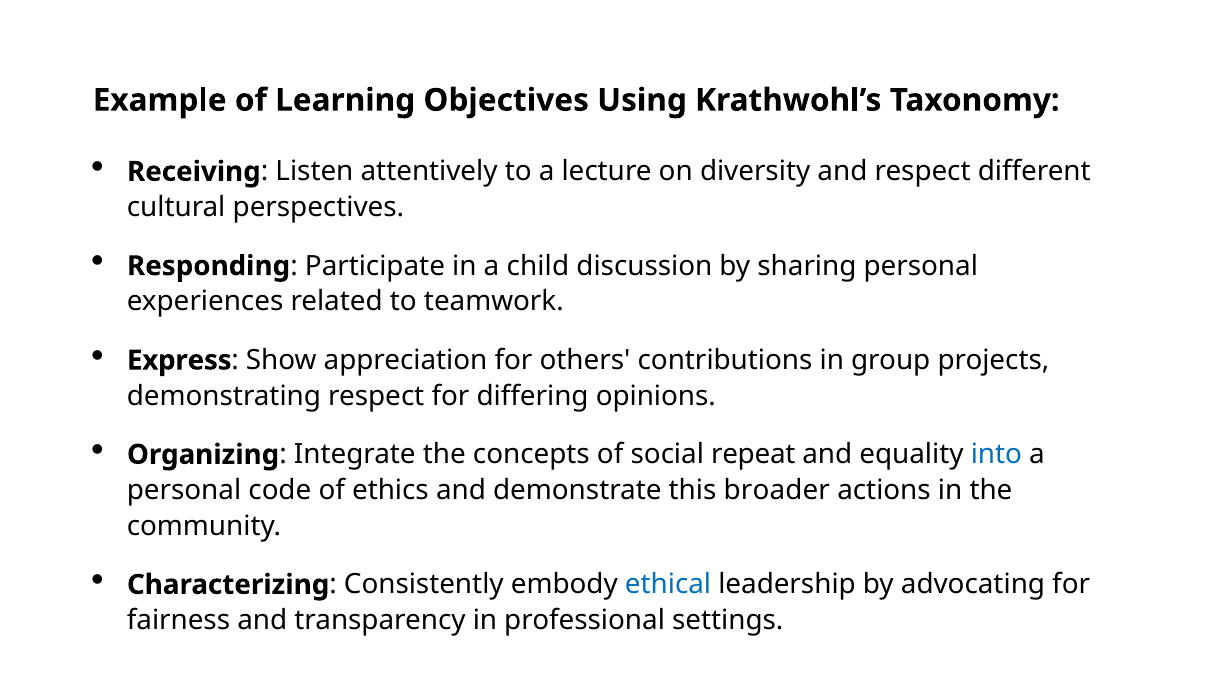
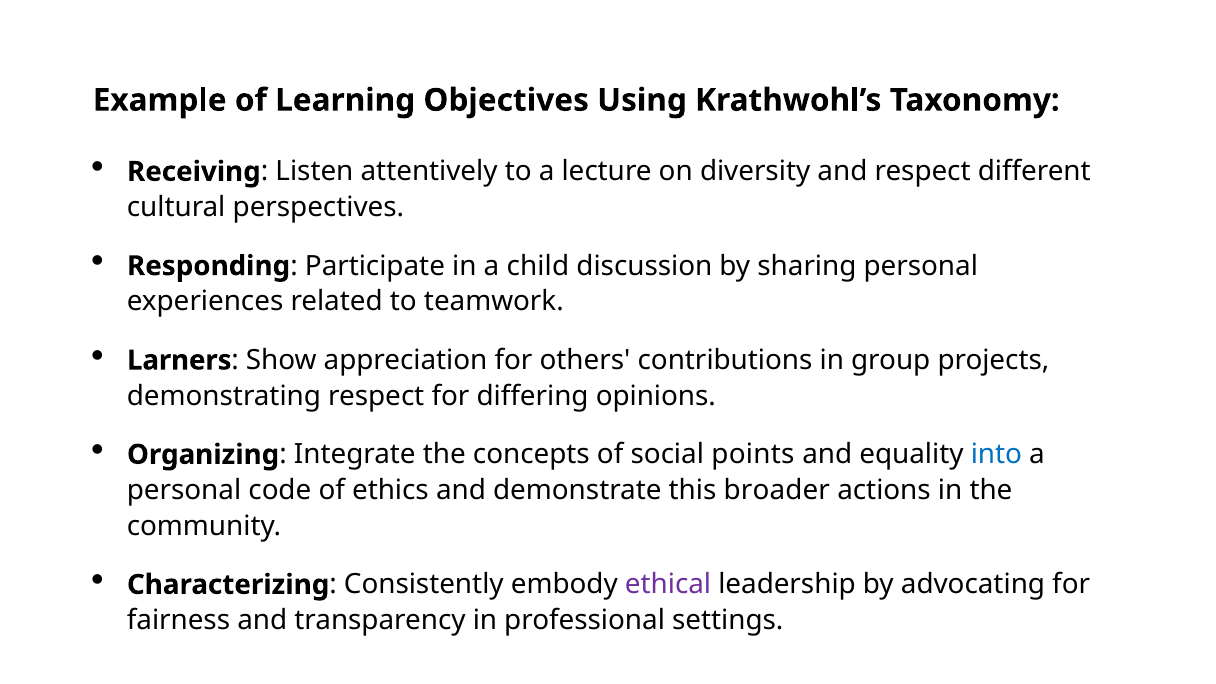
Express: Express -> Larners (179, 360)
repeat: repeat -> points (753, 455)
ethical colour: blue -> purple (668, 585)
